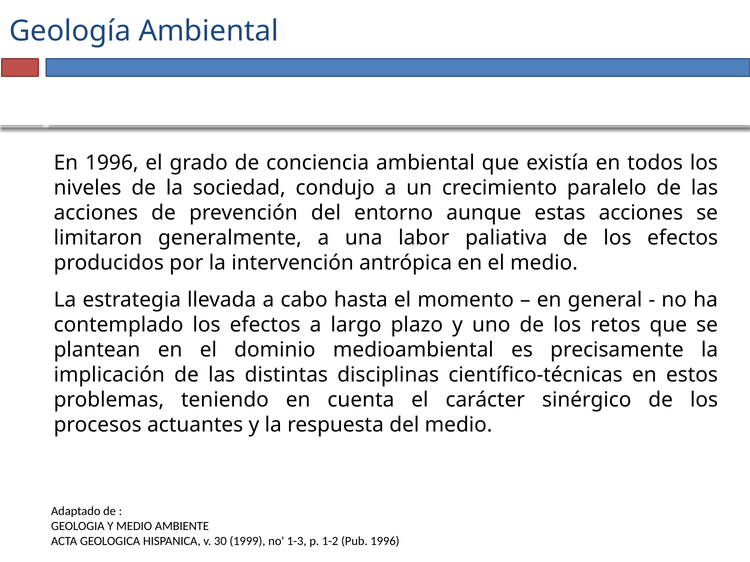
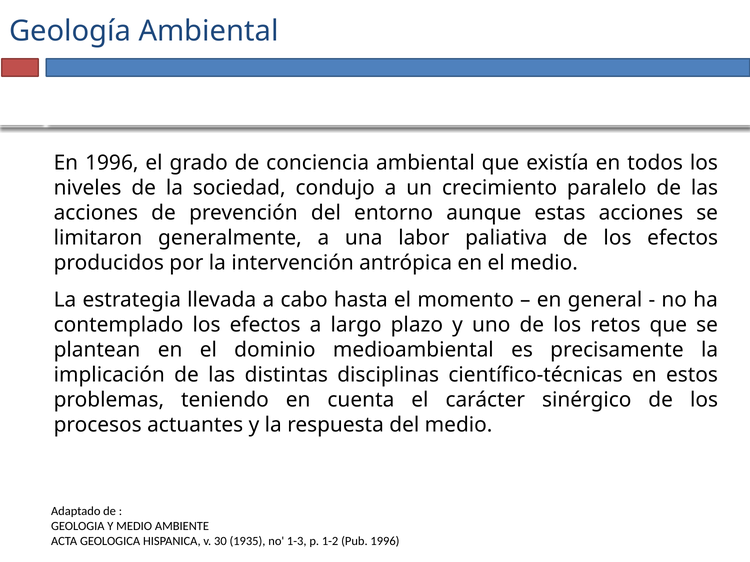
1999: 1999 -> 1935 (247, 542)
